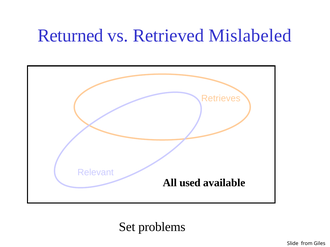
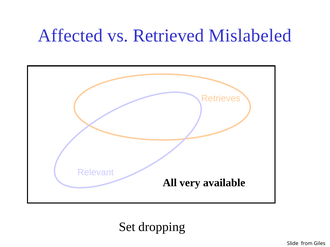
Returned: Returned -> Affected (70, 36)
used: used -> very (190, 183)
problems: problems -> dropping (162, 227)
